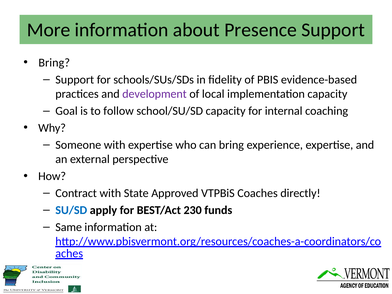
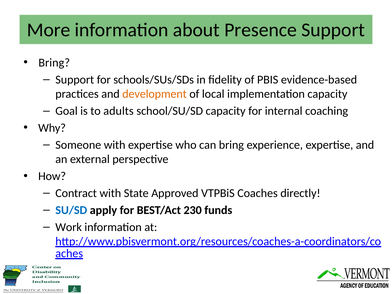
development colour: purple -> orange (154, 94)
follow: follow -> adults (119, 111)
Same: Same -> Work (69, 227)
